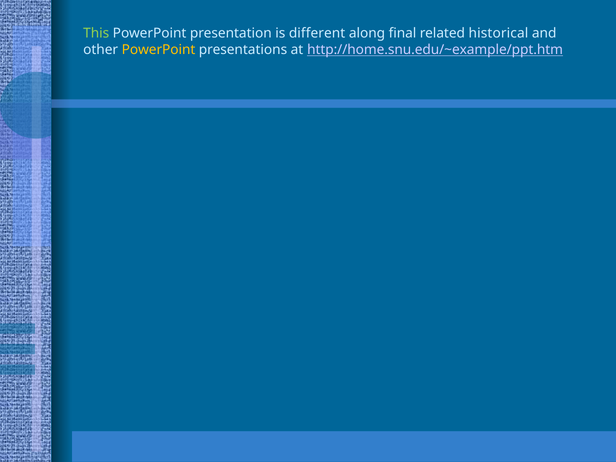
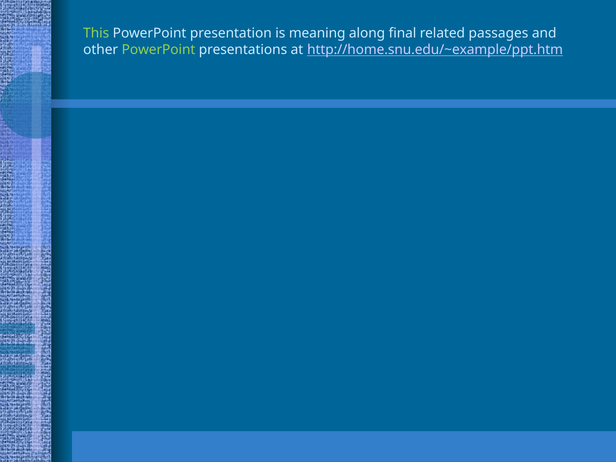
different: different -> meaning (317, 33)
historical: historical -> passages (499, 33)
PowerPoint colour: yellow -> light green (159, 50)
